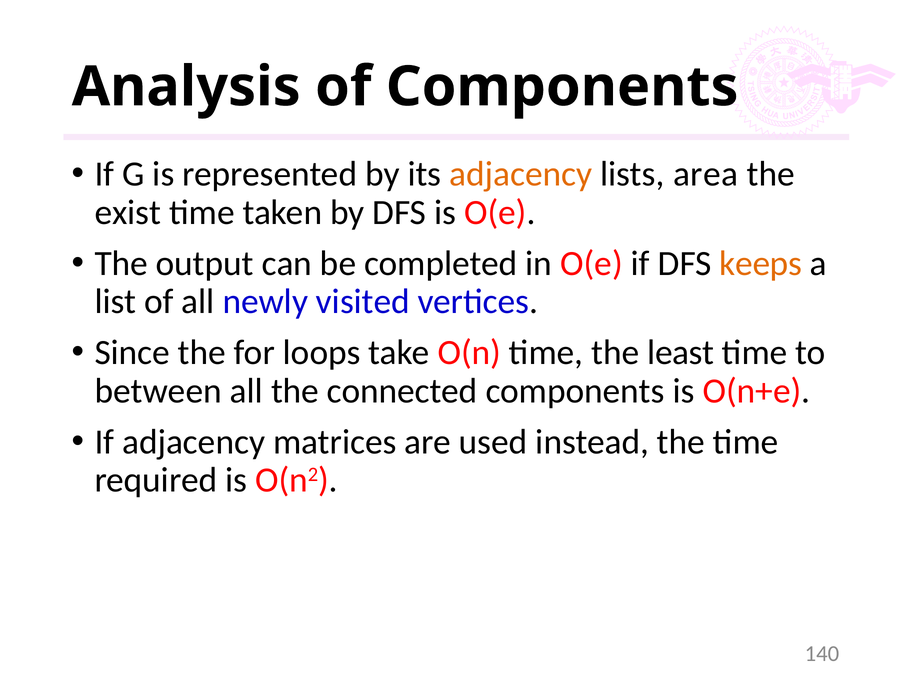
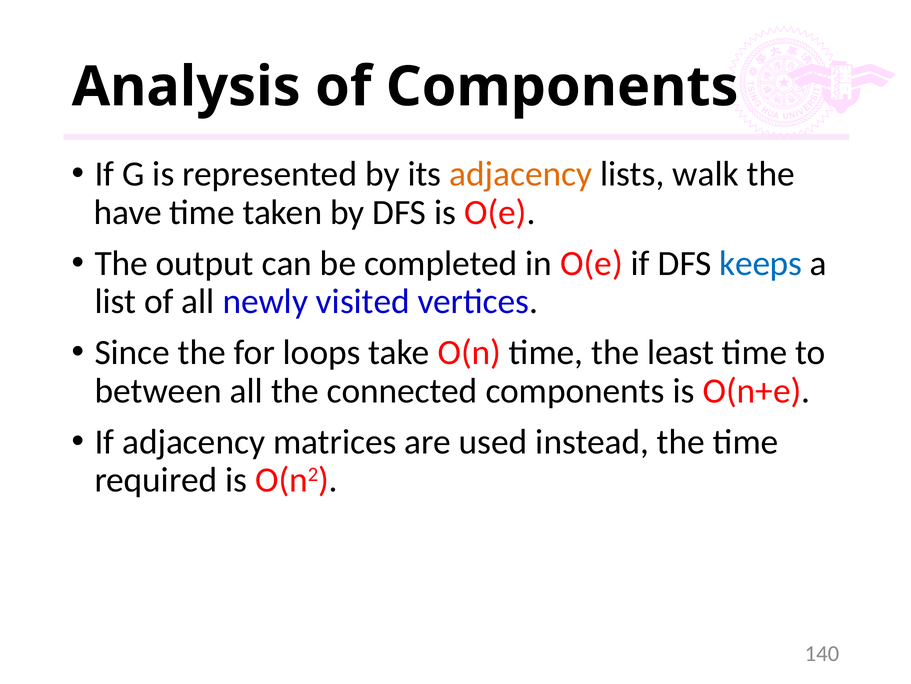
area: area -> walk (706, 174)
exist: exist -> have (128, 212)
keeps colour: orange -> blue (761, 263)
